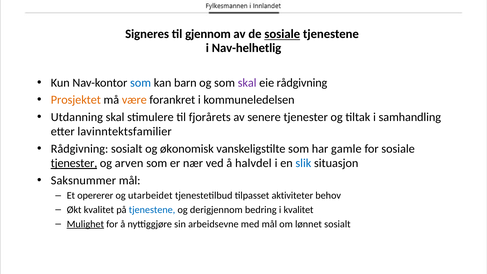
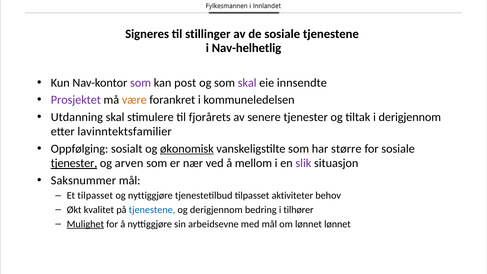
gjennom: gjennom -> stillinger (208, 34)
sosiale underline: present -> none (282, 34)
som colour: blue -> purple (141, 83)
barn: barn -> post (185, 83)
eie rådgivning: rådgivning -> innsendte (302, 83)
Prosjektet colour: orange -> purple (76, 100)
i samhandling: samhandling -> derigjennom (410, 117)
Rådgivning: Rådgivning -> Oppfølging (80, 149)
økonomisk underline: none -> present (187, 149)
gamle: gamle -> større (346, 149)
halvdel: halvdel -> mellom (253, 163)
slik colour: blue -> purple (303, 163)
Et opererer: opererer -> tilpasset (95, 196)
og utarbeidet: utarbeidet -> nyttiggjøre (150, 196)
i kvalitet: kvalitet -> tilhører (299, 210)
lønnet sosialt: sosialt -> lønnet (337, 224)
